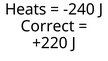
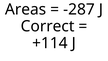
Heats: Heats -> Areas (26, 9)
-240: -240 -> -287 (79, 9)
+220: +220 -> +114 (50, 43)
